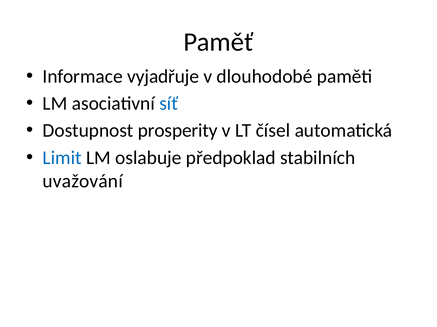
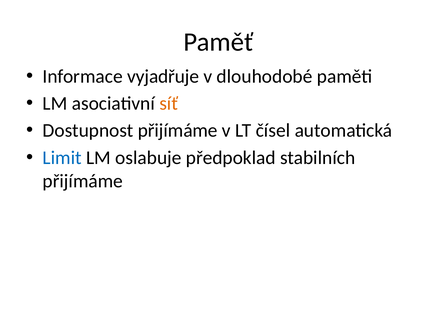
síť colour: blue -> orange (169, 104)
Dostupnost prosperity: prosperity -> přijímáme (178, 131)
uvažování: uvažování -> přijímáme (83, 181)
